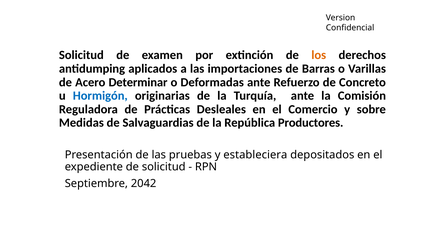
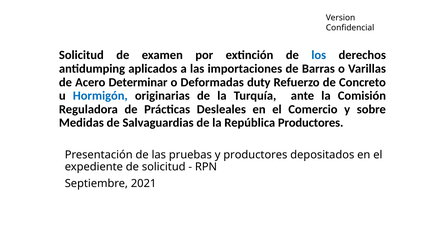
los colour: orange -> blue (319, 55)
Deformadas ante: ante -> duty (259, 82)
y estableciera: estableciera -> productores (255, 155)
2042: 2042 -> 2021 (144, 184)
